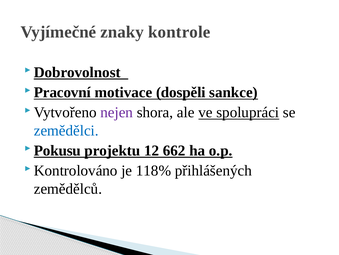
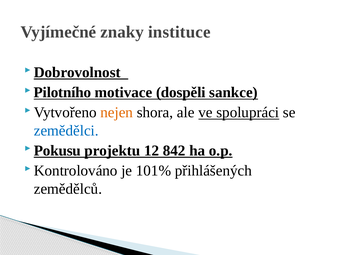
kontrole: kontrole -> instituce (179, 32)
Pracovní: Pracovní -> Pilotního (62, 92)
nejen colour: purple -> orange (117, 112)
662: 662 -> 842 (174, 150)
118%: 118% -> 101% (154, 170)
